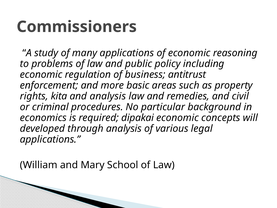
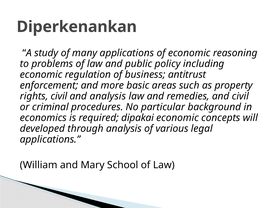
Commissioners: Commissioners -> Diperkenankan (77, 27)
rights kita: kita -> civil (59, 96)
